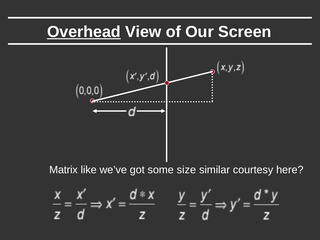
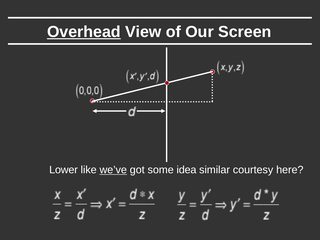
Matrix: Matrix -> Lower (64, 170)
we’ve underline: none -> present (113, 170)
size: size -> idea (186, 170)
